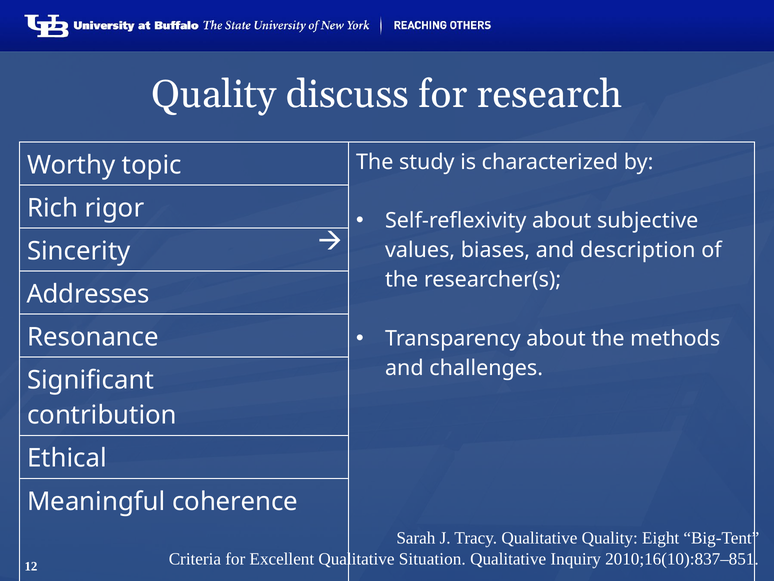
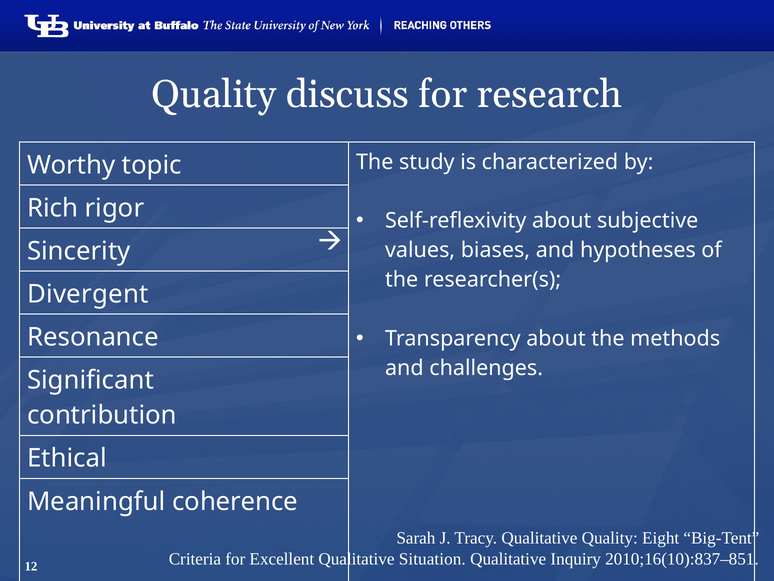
description: description -> hypotheses (638, 250)
Addresses: Addresses -> Divergent (88, 294)
